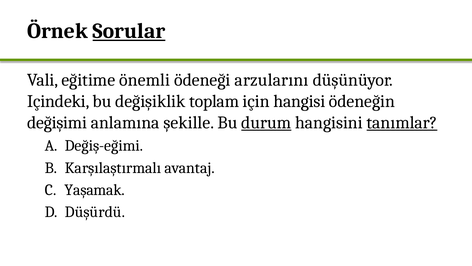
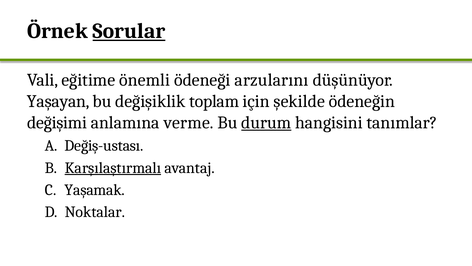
Içindeki: Içindeki -> Yaşayan (58, 101)
hangisi: hangisi -> şekilde (299, 101)
şekille: şekille -> verme (189, 122)
tanımlar underline: present -> none (402, 122)
Değiş-eğimi: Değiş-eğimi -> Değiş-ustası (104, 146)
Karşılaştırmalı underline: none -> present (113, 168)
Düşürdü: Düşürdü -> Noktalar (95, 212)
